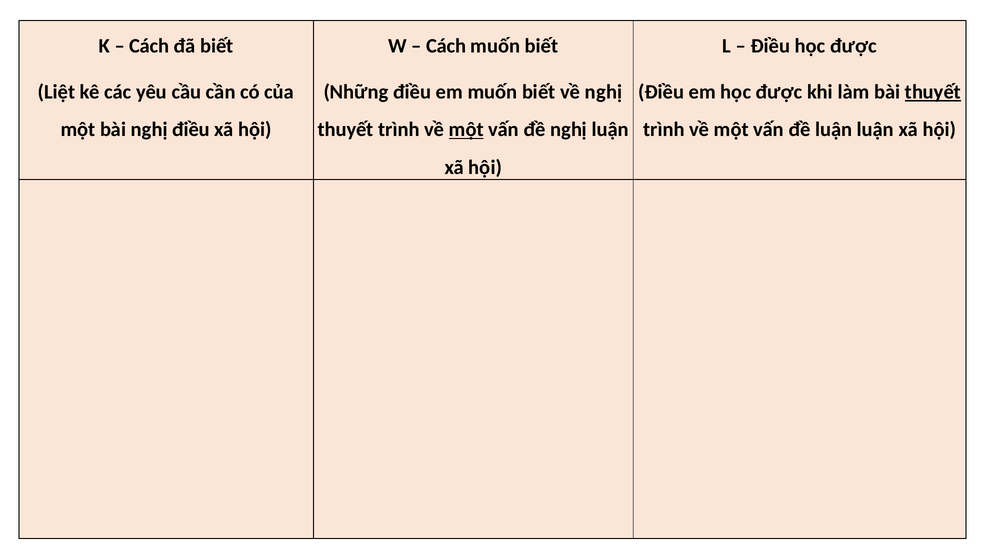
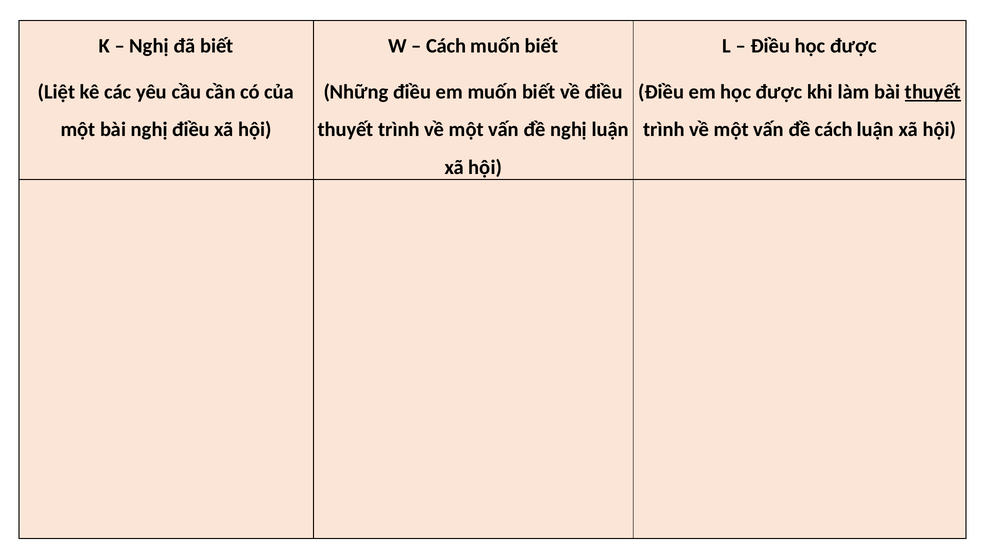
Cách: Cách -> Nghị (149, 46)
về nghị: nghị -> điều (604, 92)
một underline: present -> none (466, 130)
đề luận: luận -> cách (834, 130)
